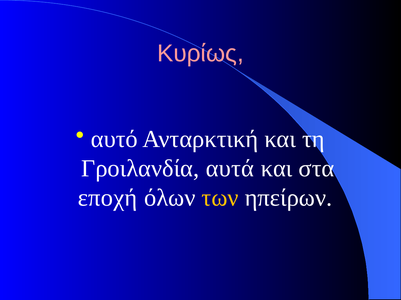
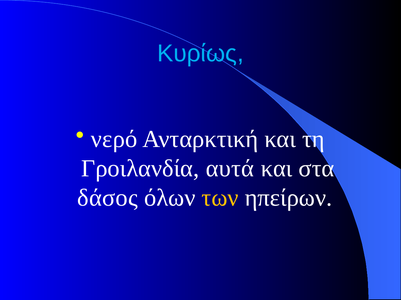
Κυρίως colour: pink -> light blue (200, 54)
αυτό: αυτό -> νερό (114, 140)
εποχή: εποχή -> δάσος (107, 198)
